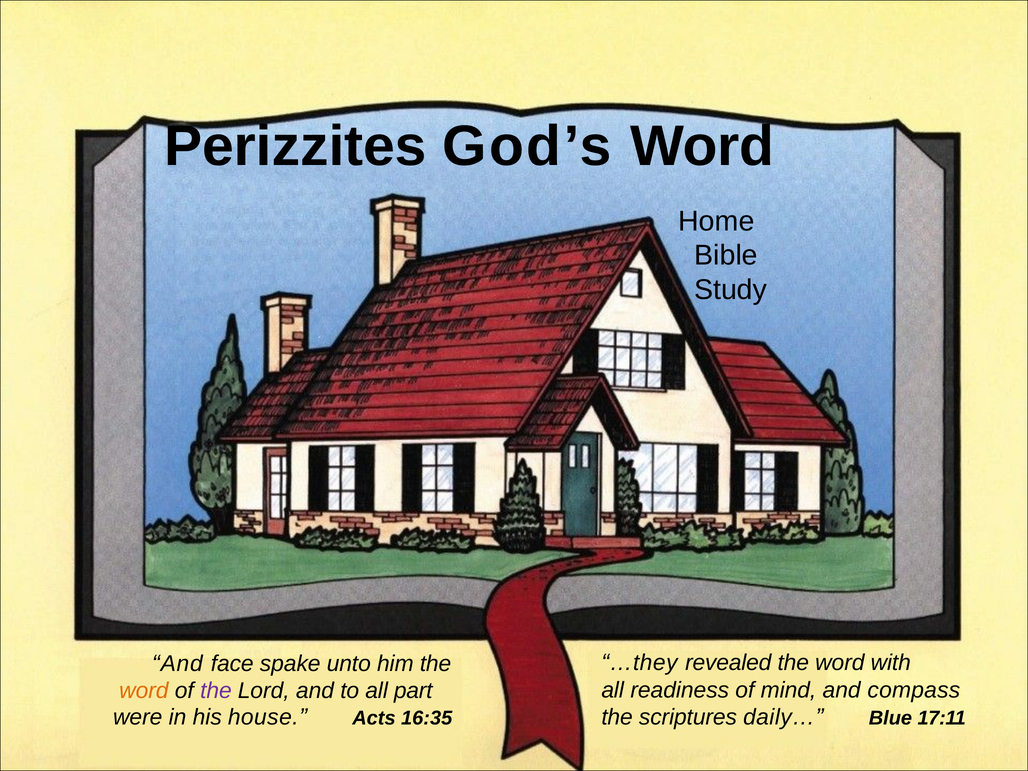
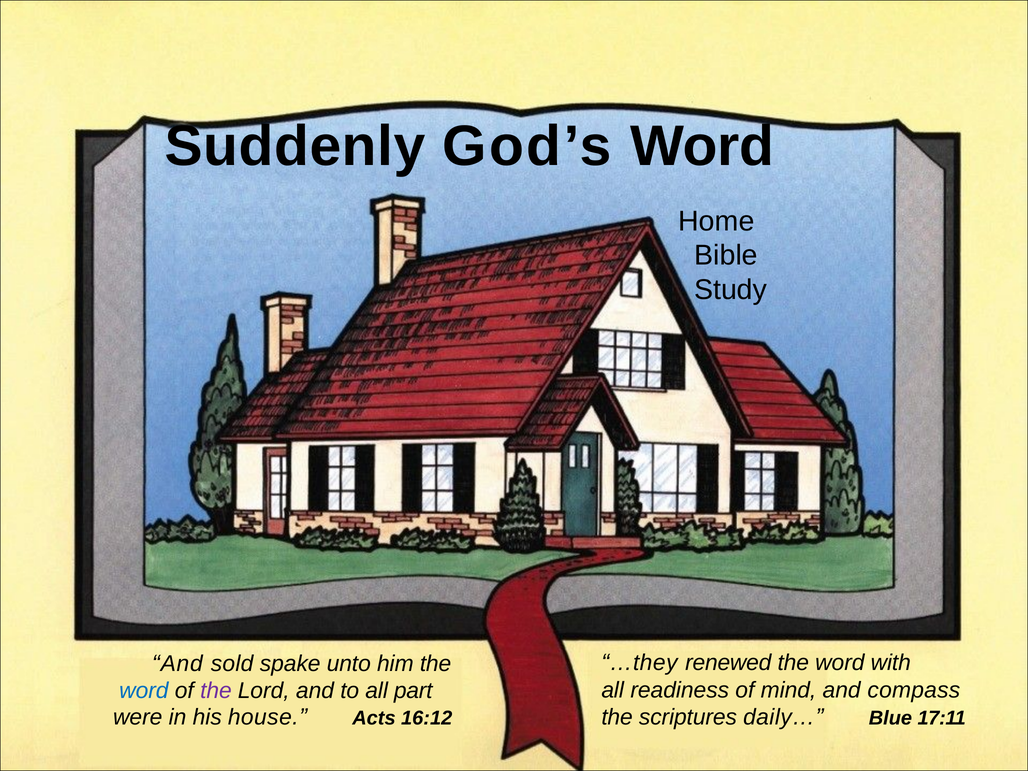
Perizzites: Perizzites -> Suddenly (295, 146)
revealed: revealed -> renewed (728, 663)
face: face -> sold (232, 664)
word colour: orange -> blue (144, 691)
16:35: 16:35 -> 16:12 (427, 718)
